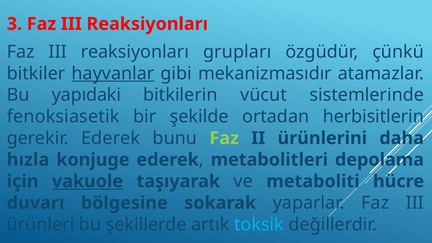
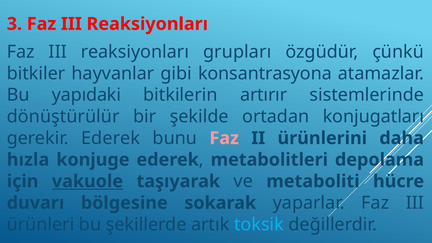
hayvanlar underline: present -> none (113, 73)
mekanizmasıdır: mekanizmasıdır -> konsantrasyona (265, 73)
vücut: vücut -> artırır (264, 95)
fenoksiasetik: fenoksiasetik -> dönüştürülür (63, 117)
herbisitlerin: herbisitlerin -> konjugatları (373, 117)
Faz colour: light green -> pink (224, 138)
